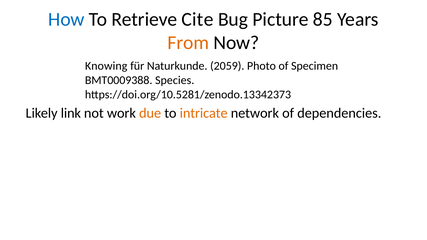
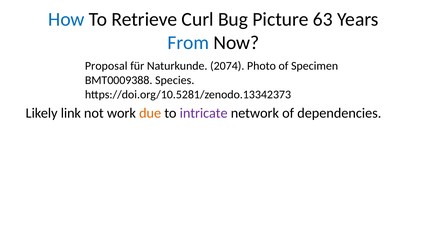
Cite: Cite -> Curl (198, 19)
85: 85 -> 63 (323, 19)
From colour: orange -> blue (188, 43)
Knowing: Knowing -> Proposal (106, 66)
2059: 2059 -> 2074 (227, 66)
intricate colour: orange -> purple (204, 113)
